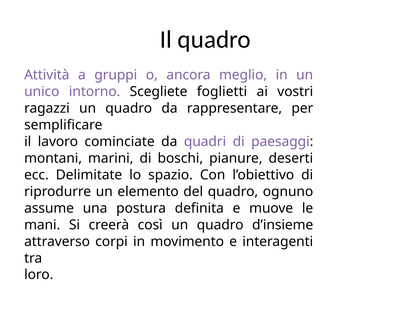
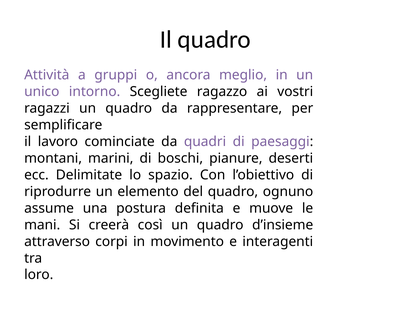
foglietti: foglietti -> ragazzo (222, 92)
